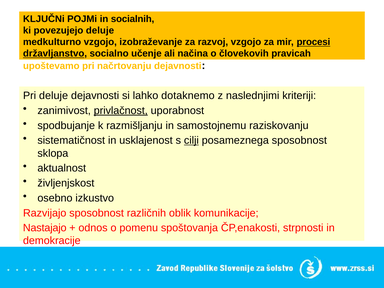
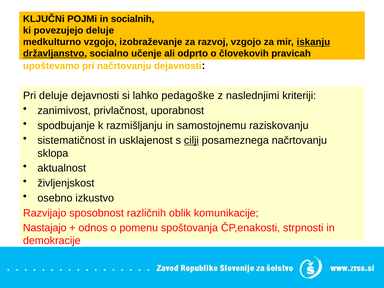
procesi: procesi -> iskanju (313, 42)
načina: načina -> odprto (193, 53)
dotaknemo: dotaknemo -> pedagoške (188, 96)
privlačnost underline: present -> none (121, 111)
posameznega sposobnost: sposobnost -> načrtovanju (299, 140)
